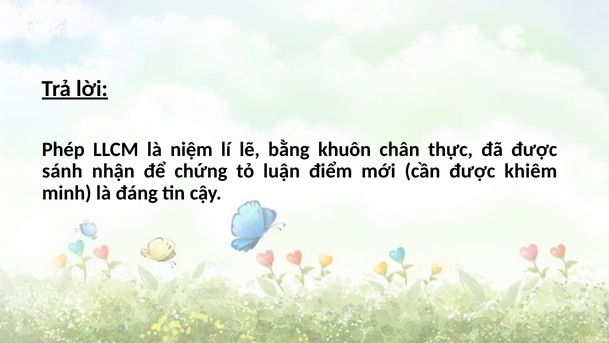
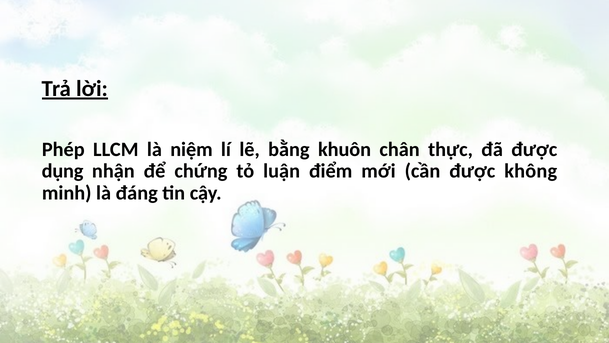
sánh: sánh -> dụng (63, 171)
khiêm: khiêm -> không (531, 171)
